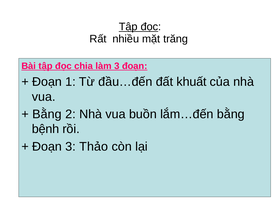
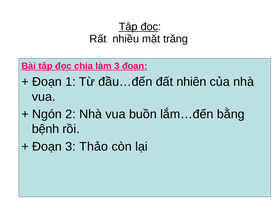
khuất: khuất -> nhiên (191, 82)
Bằng: Bằng -> Ngón (47, 114)
